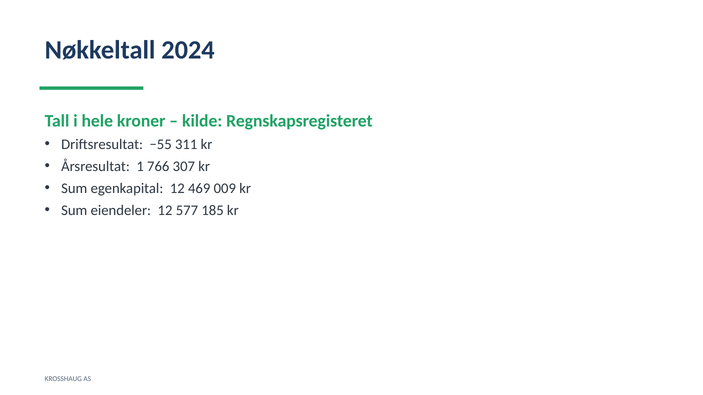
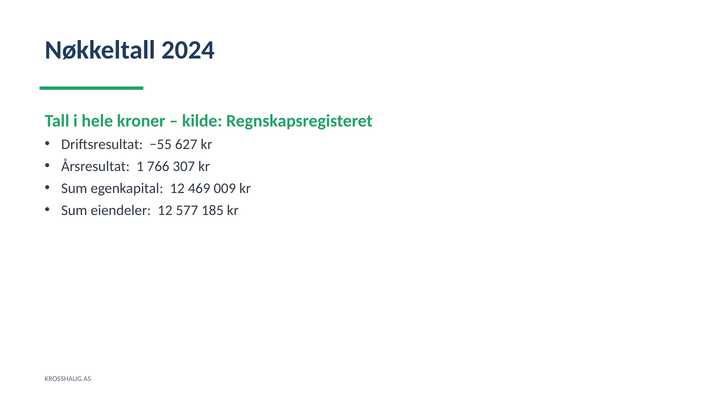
311: 311 -> 627 (186, 145)
